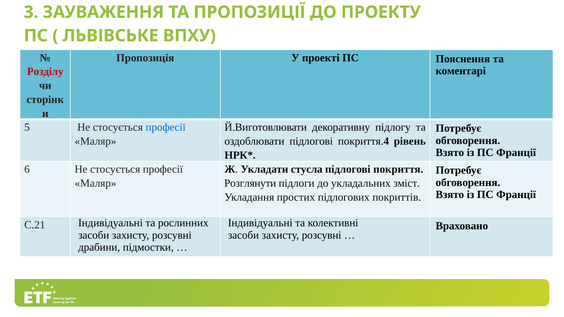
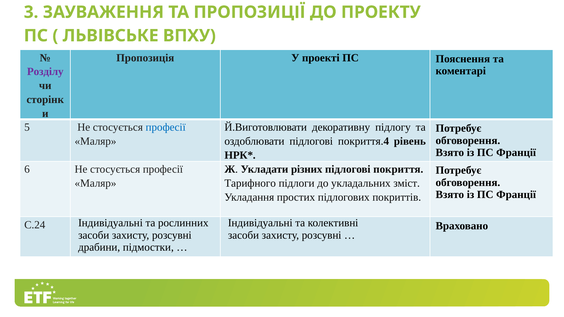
Розділу colour: red -> purple (45, 72)
стусла: стусла -> різних (307, 169)
Розглянути: Розглянути -> Тарифного (250, 183)
С.21: С.21 -> С.24 (35, 225)
